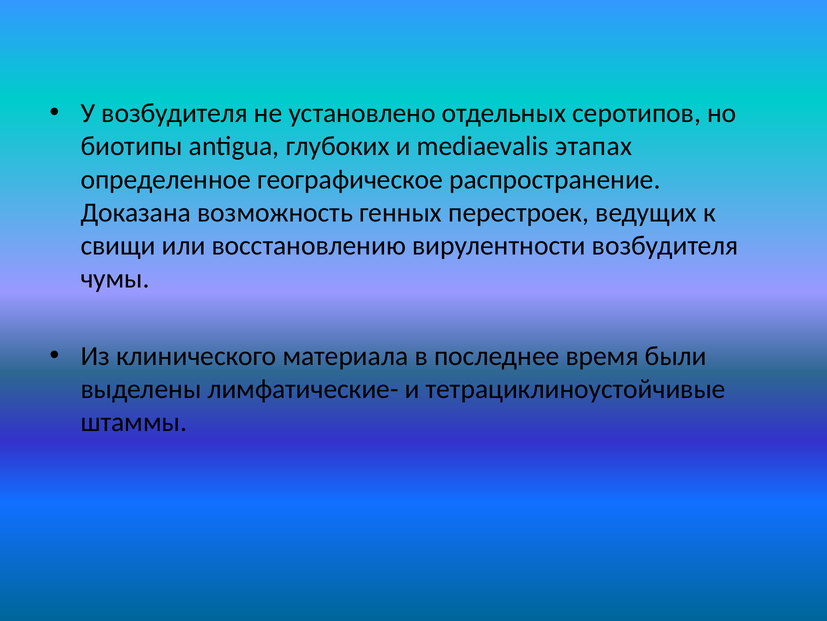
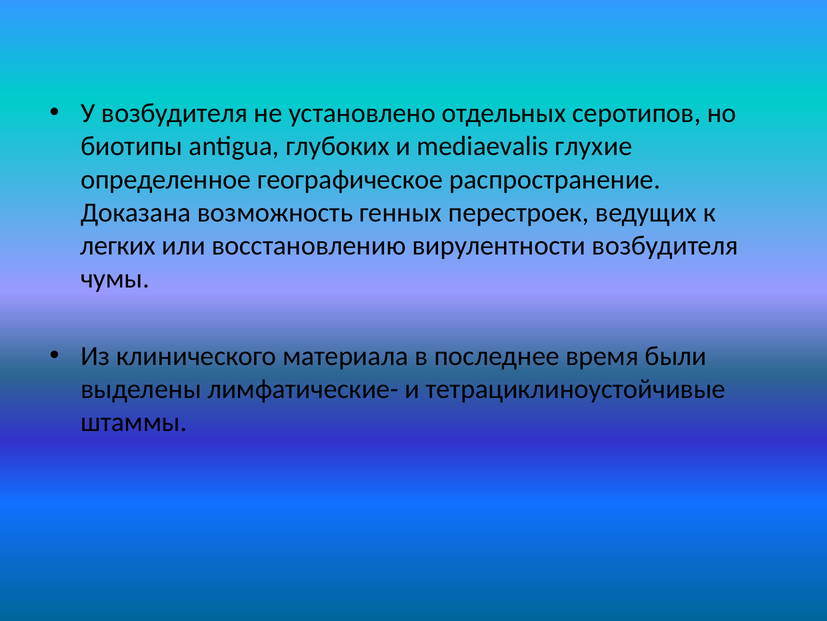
этапах: этапах -> глухие (594, 146)
свищи: свищи -> легких (118, 245)
